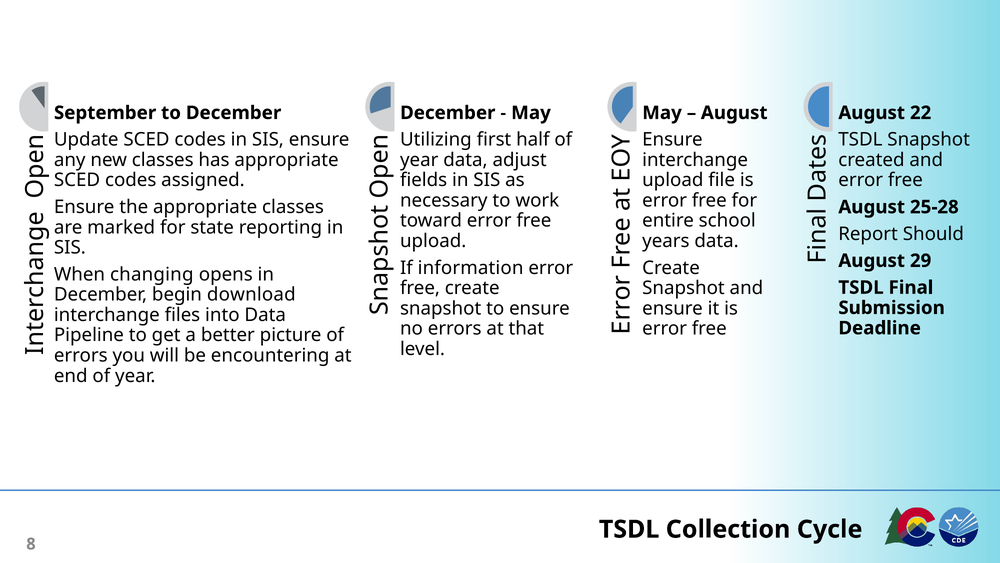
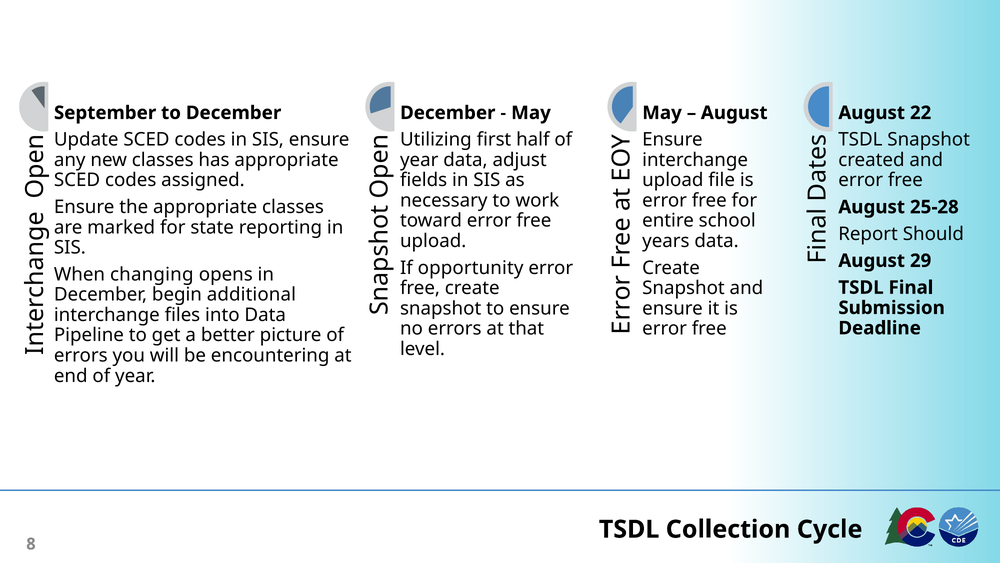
information: information -> opportunity (471, 268)
download: download -> additional (251, 294)
